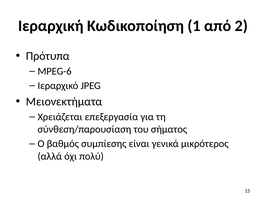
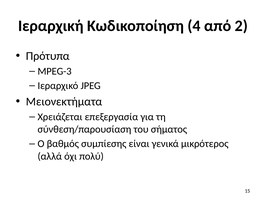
1: 1 -> 4 (194, 26)
MPEG-6: MPEG-6 -> MPEG-3 (55, 71)
